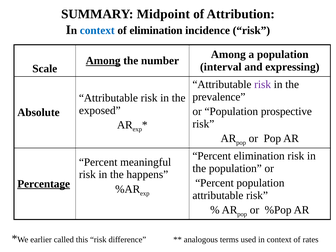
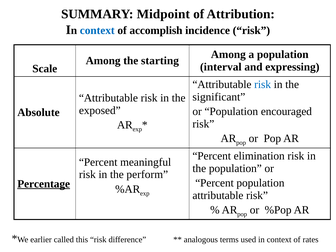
of elimination: elimination -> accomplish (156, 30)
Among underline: present -> none (103, 61)
number: number -> starting (160, 61)
risk colour: purple -> blue (263, 84)
prevalence: prevalence -> significant (219, 97)
prospective: prospective -> encouraged (286, 111)
happens: happens -> perform (147, 175)
